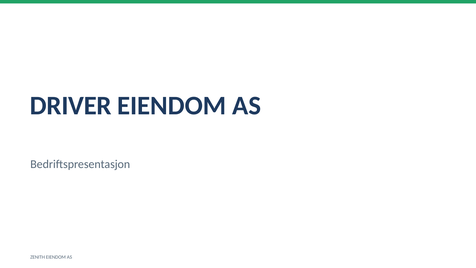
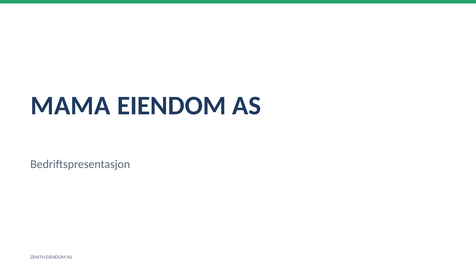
DRIVER: DRIVER -> MAMA (70, 106)
